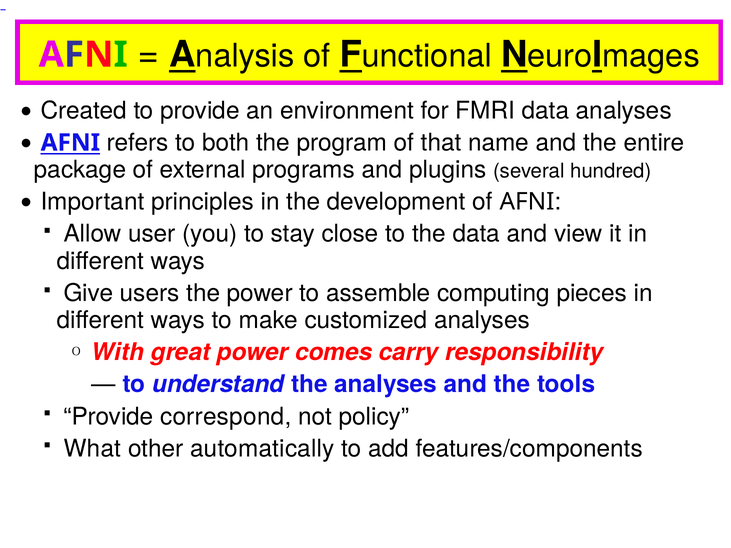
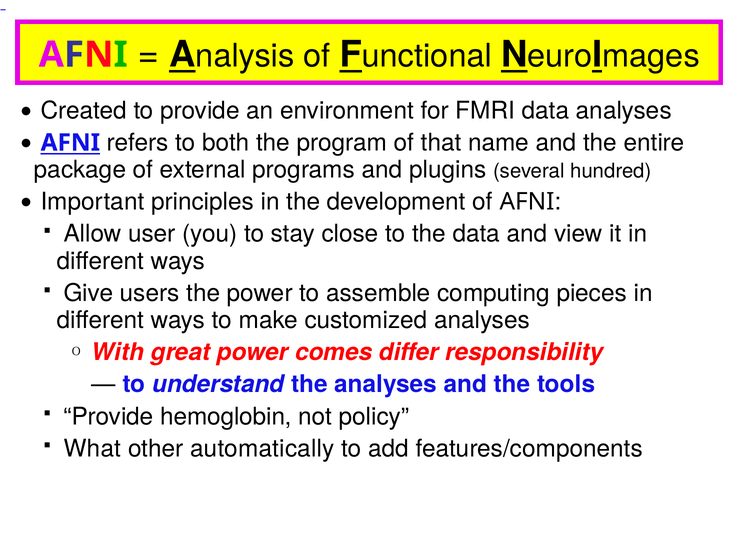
carry: carry -> differ (409, 353)
correspond: correspond -> hemoglobin (226, 417)
